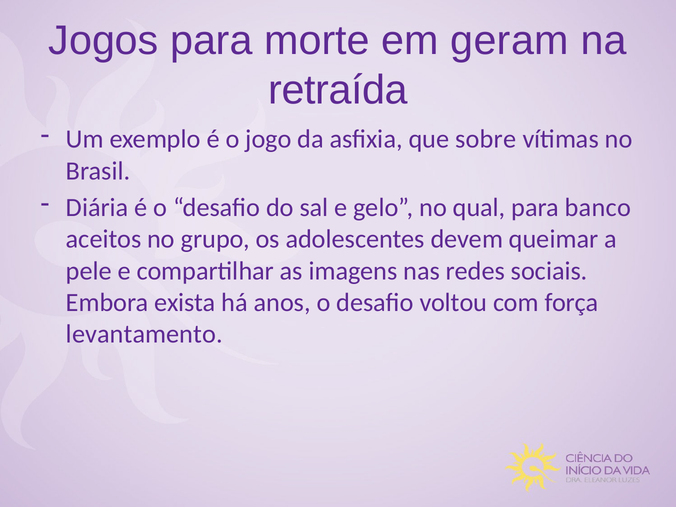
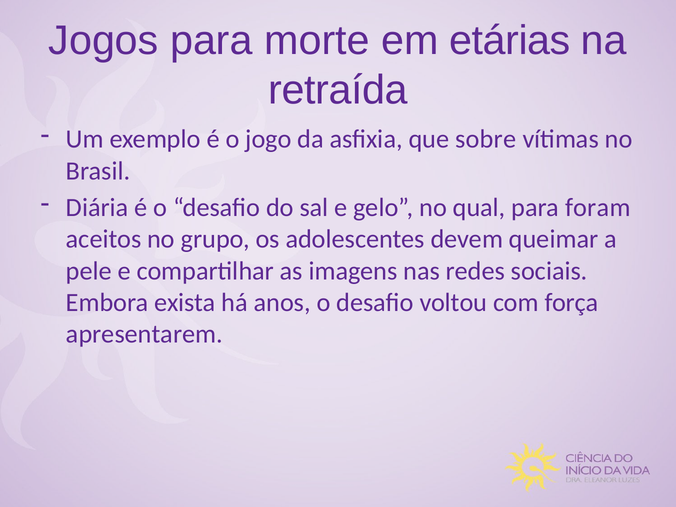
geram: geram -> etárias (510, 41)
banco: banco -> foram (598, 208)
levantamento: levantamento -> apresentarem (144, 334)
